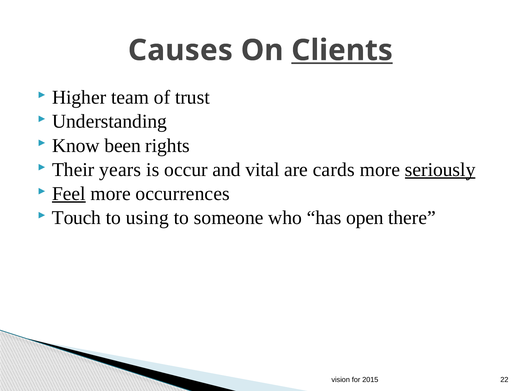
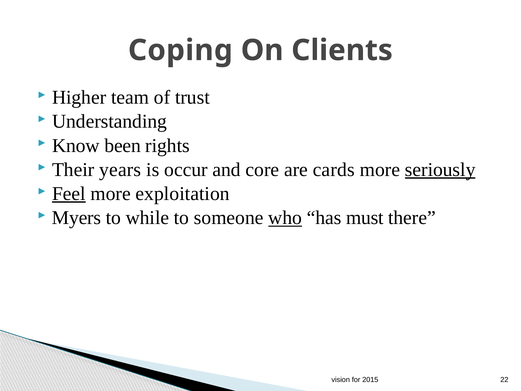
Causes: Causes -> Coping (180, 50)
Clients underline: present -> none (342, 50)
vital: vital -> core (262, 169)
occurrences: occurrences -> exploitation (183, 194)
Touch: Touch -> Myers (77, 218)
using: using -> while (147, 218)
who underline: none -> present (285, 218)
open: open -> must (365, 218)
